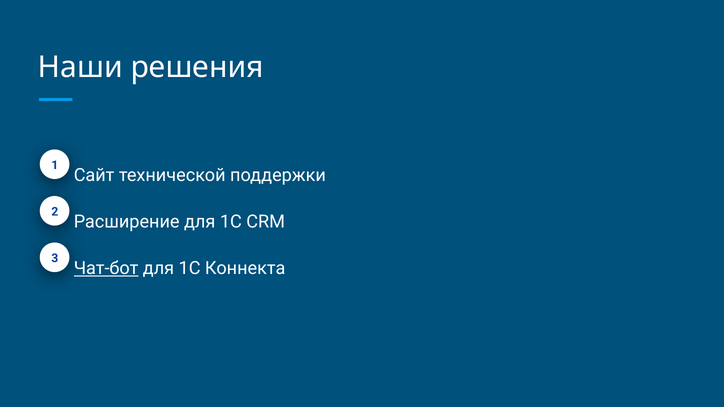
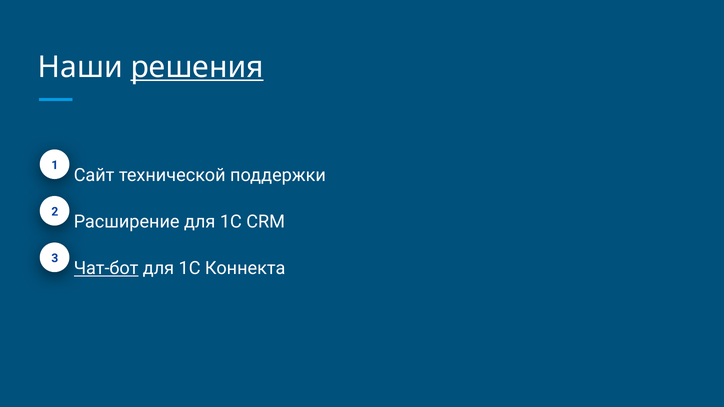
решения underline: none -> present (197, 67)
